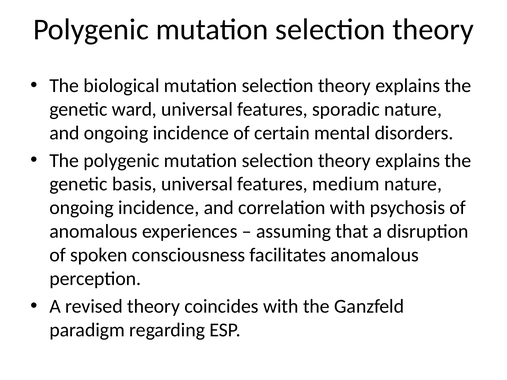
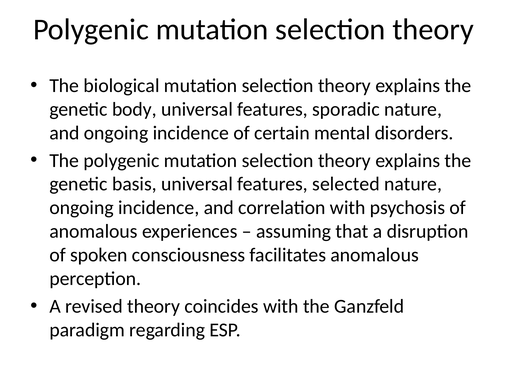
ward: ward -> body (134, 109)
medium: medium -> selected (346, 184)
